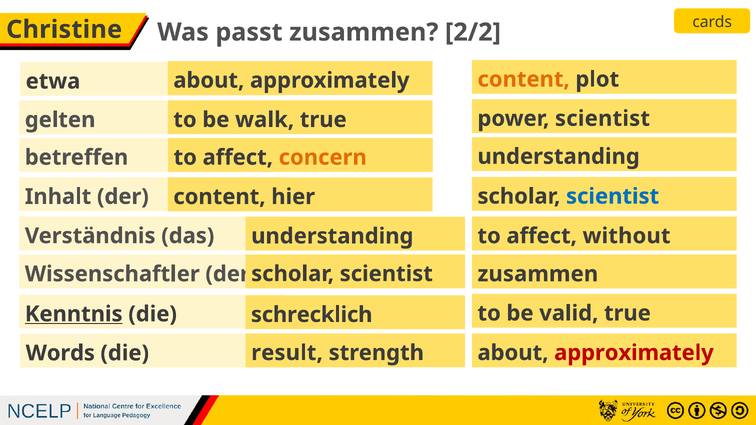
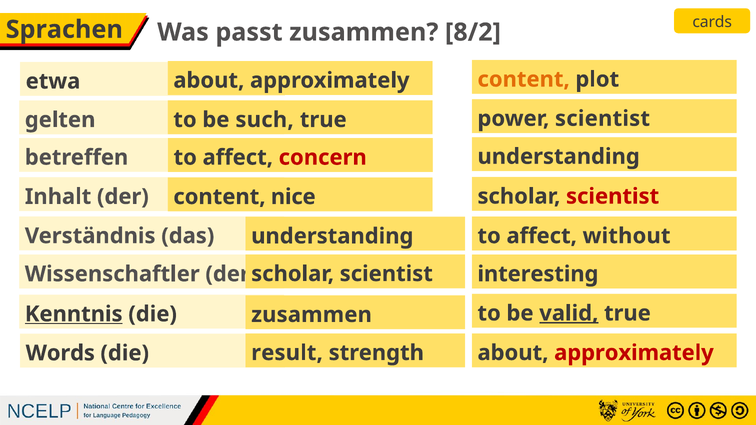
Christine: Christine -> Sprachen (64, 30)
2/2: 2/2 -> 8/2 (473, 32)
walk: walk -> such (265, 120)
concern colour: orange -> red (323, 158)
scientist colour: blue -> red (613, 196)
hier: hier -> nice (293, 197)
zusammen: zusammen -> interesting (538, 274)
valid underline: none -> present (569, 313)
schrecklich: schrecklich -> zusammen (312, 315)
